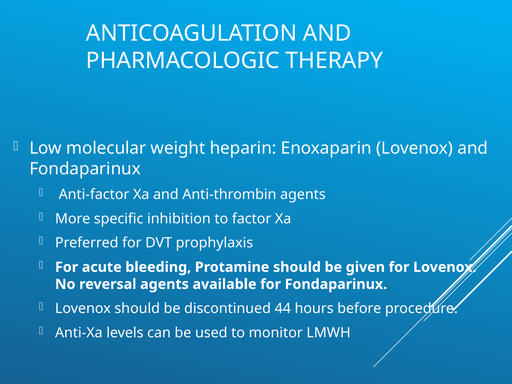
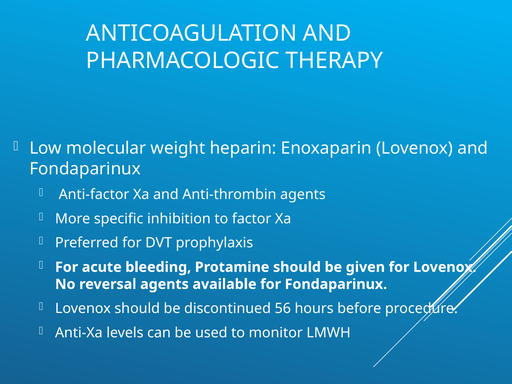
44: 44 -> 56 (283, 308)
